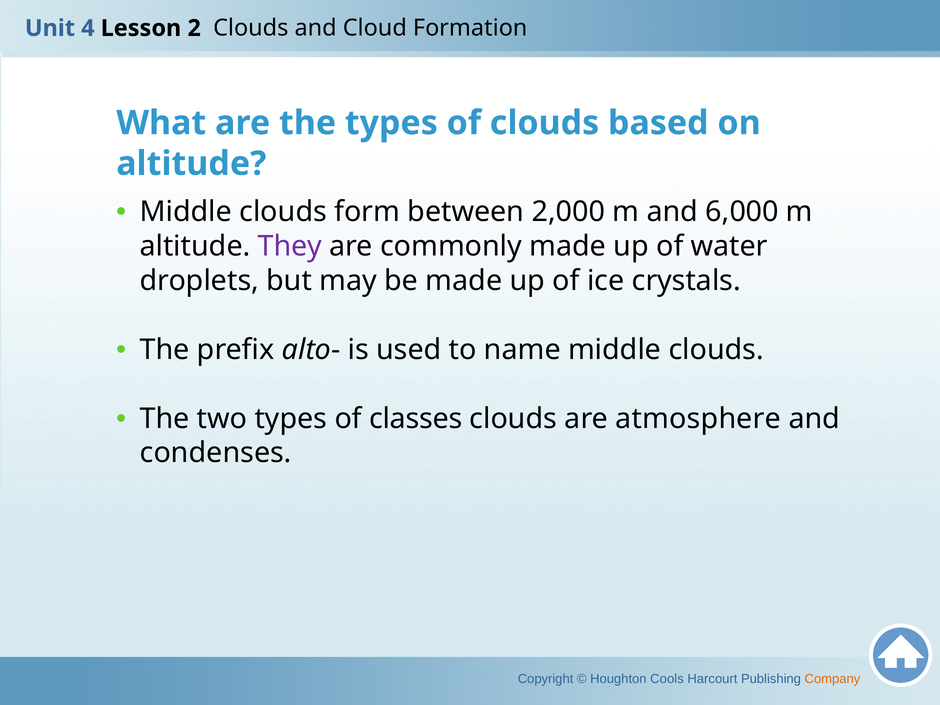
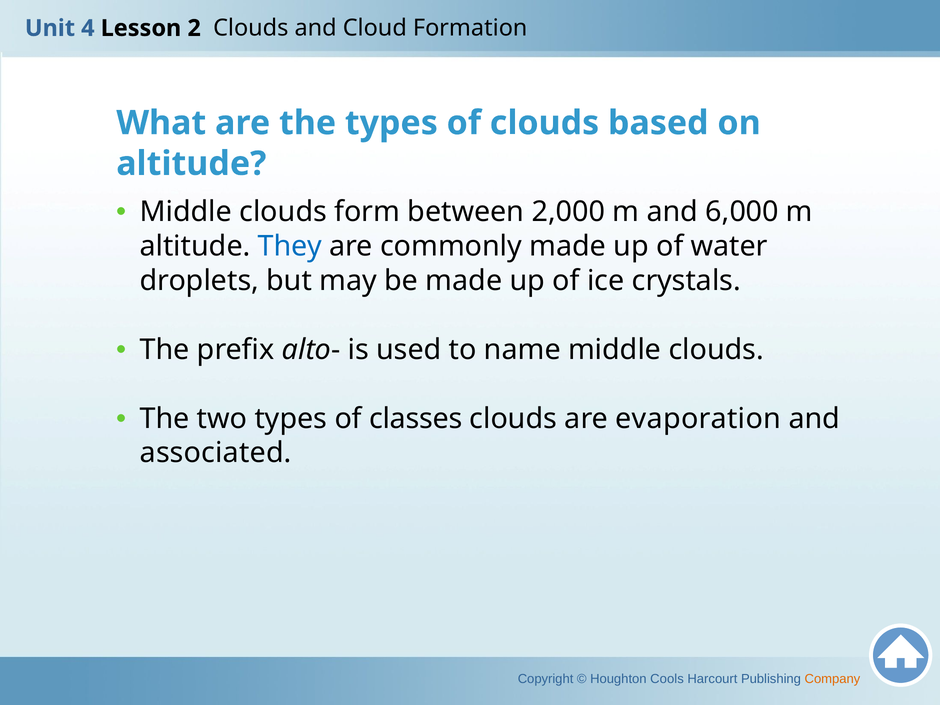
They colour: purple -> blue (290, 246)
atmosphere: atmosphere -> evaporation (698, 419)
condenses: condenses -> associated (216, 453)
